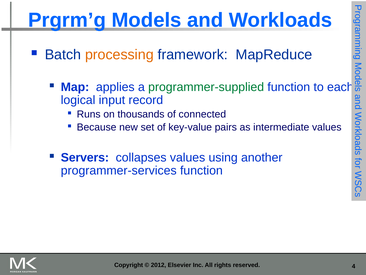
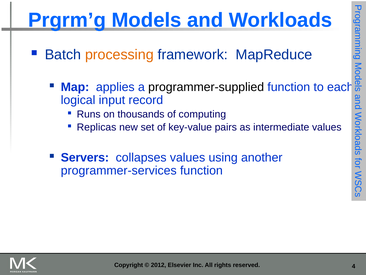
programmer-supplied colour: green -> black (206, 87)
connected: connected -> computing (202, 114)
Because: Because -> Replicas (97, 127)
